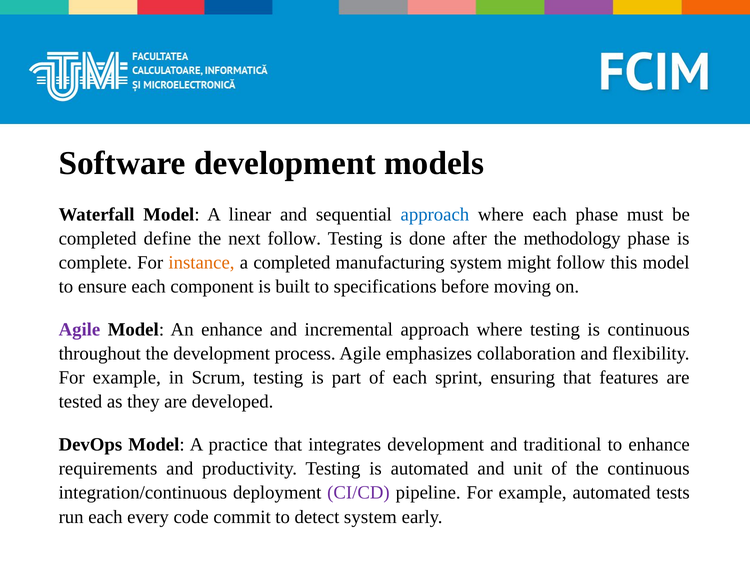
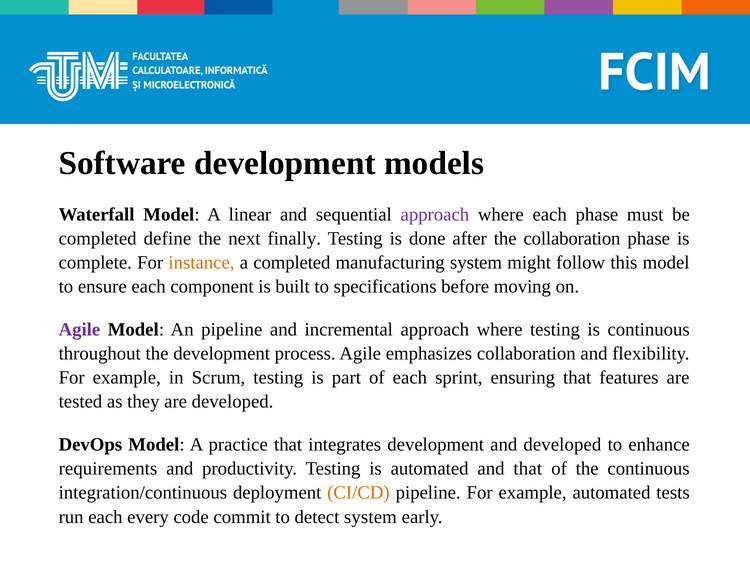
approach colour: blue -> purple (435, 214)
next follow: follow -> finally (294, 238)
the methodology: methodology -> collaboration (572, 238)
An enhance: enhance -> pipeline (232, 329)
and traditional: traditional -> developed (562, 444)
and unit: unit -> that (528, 468)
CI/CD colour: purple -> orange (358, 492)
